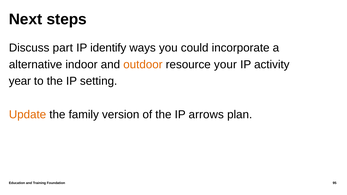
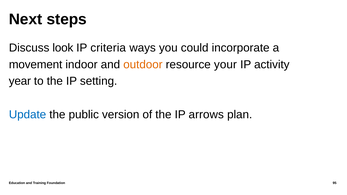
part: part -> look (63, 48)
identify: identify -> criteria (108, 48)
alternative: alternative -> movement (36, 65)
Update colour: orange -> blue (28, 115)
family: family -> public (84, 115)
